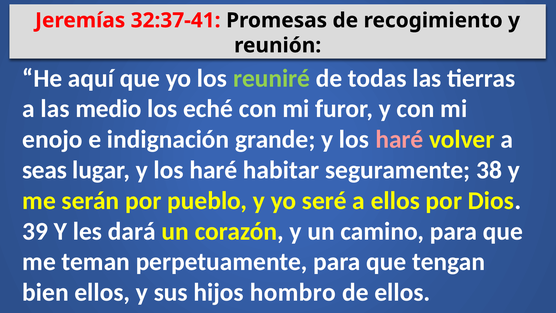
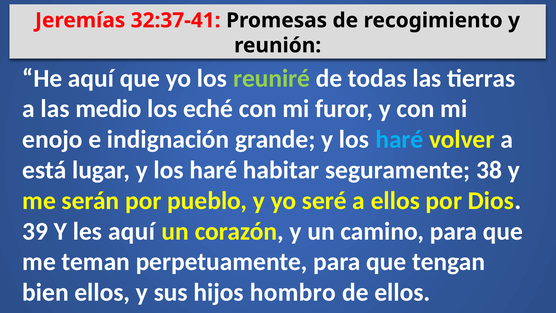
haré colour: pink -> light blue (399, 139)
seas: seas -> está (44, 170)
les dará: dará -> aquí (132, 231)
